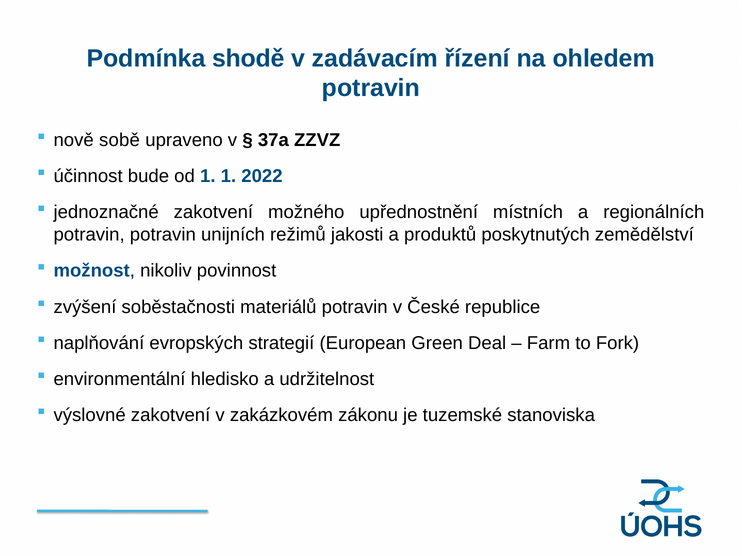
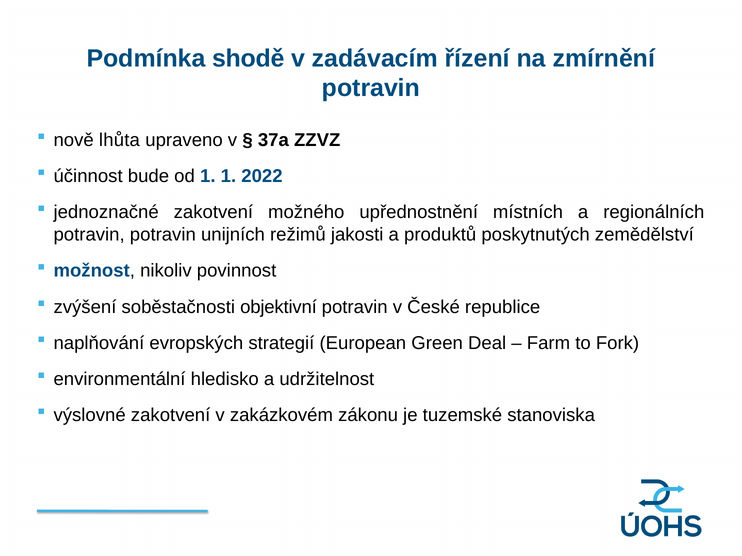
ohledem: ohledem -> zmírnění (604, 58)
sobě: sobě -> lhůta (119, 140)
materiálů: materiálů -> objektivní (278, 307)
